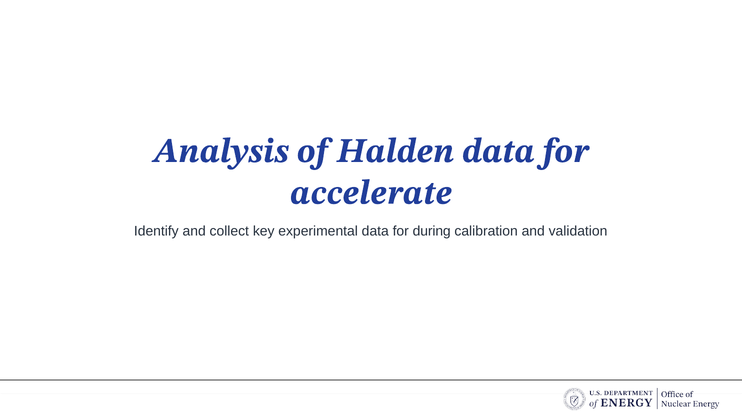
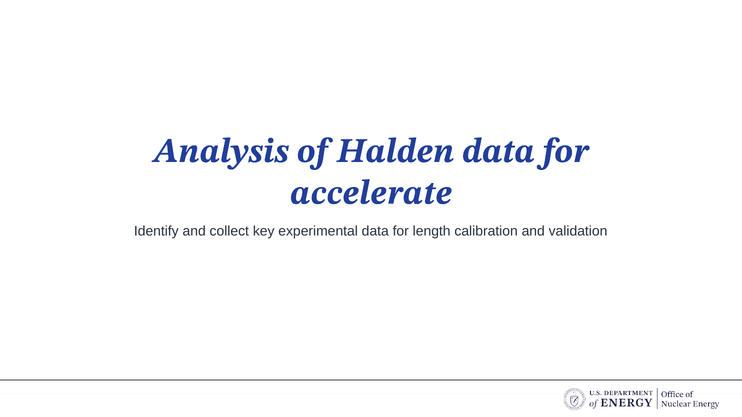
during: during -> length (432, 231)
